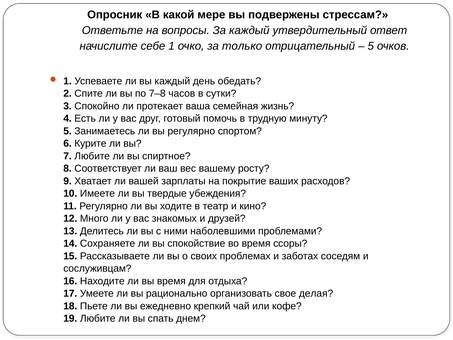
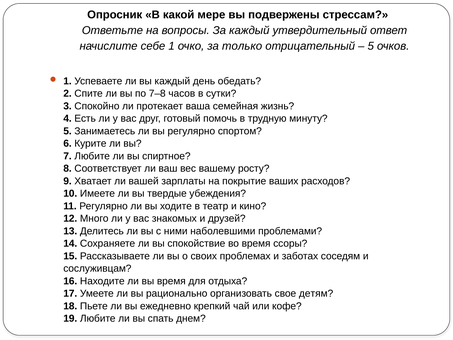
делая: делая -> детям (316, 293)
